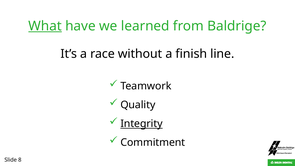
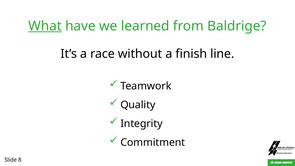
Integrity underline: present -> none (141, 124)
